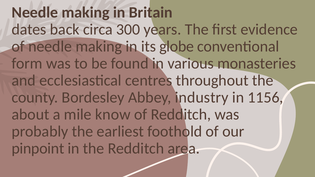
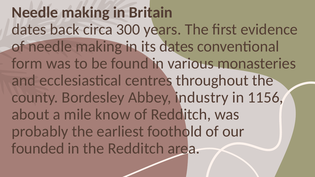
its globe: globe -> dates (177, 46)
pinpoint: pinpoint -> founded (38, 148)
